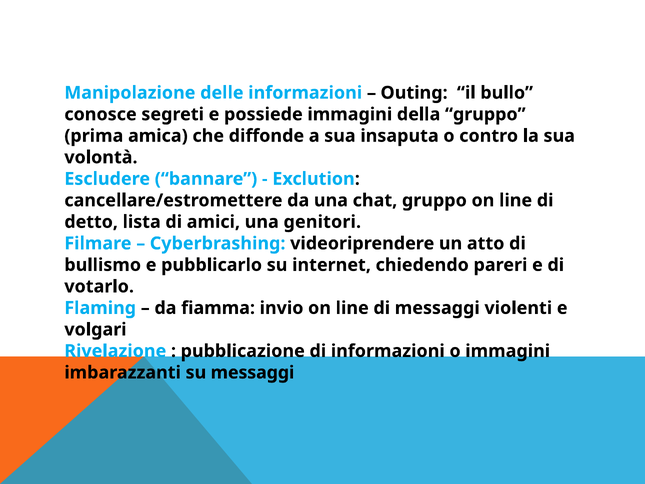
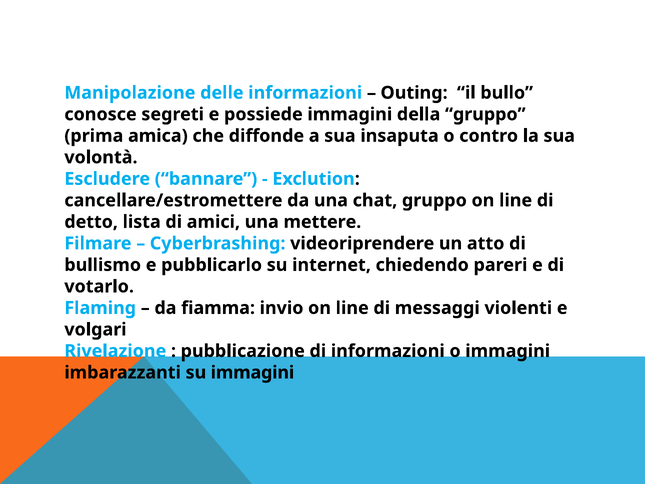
genitori: genitori -> mettere (322, 222)
su messaggi: messaggi -> immagini (252, 372)
